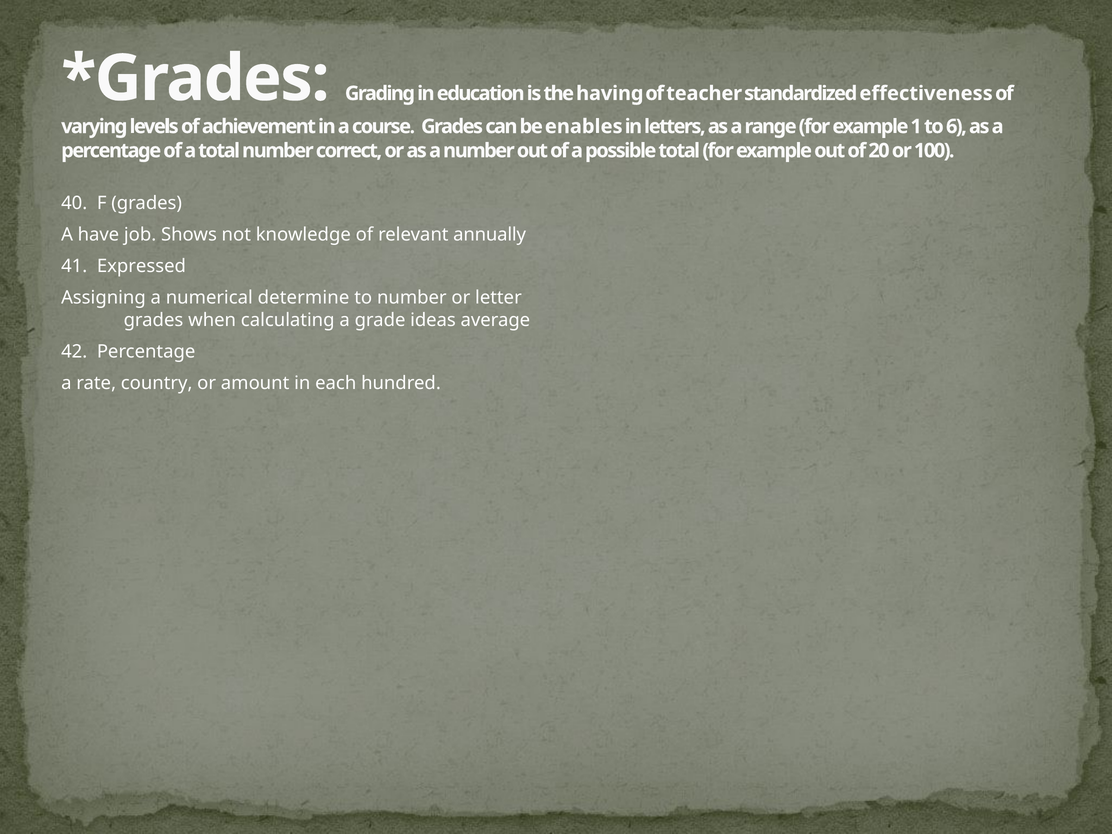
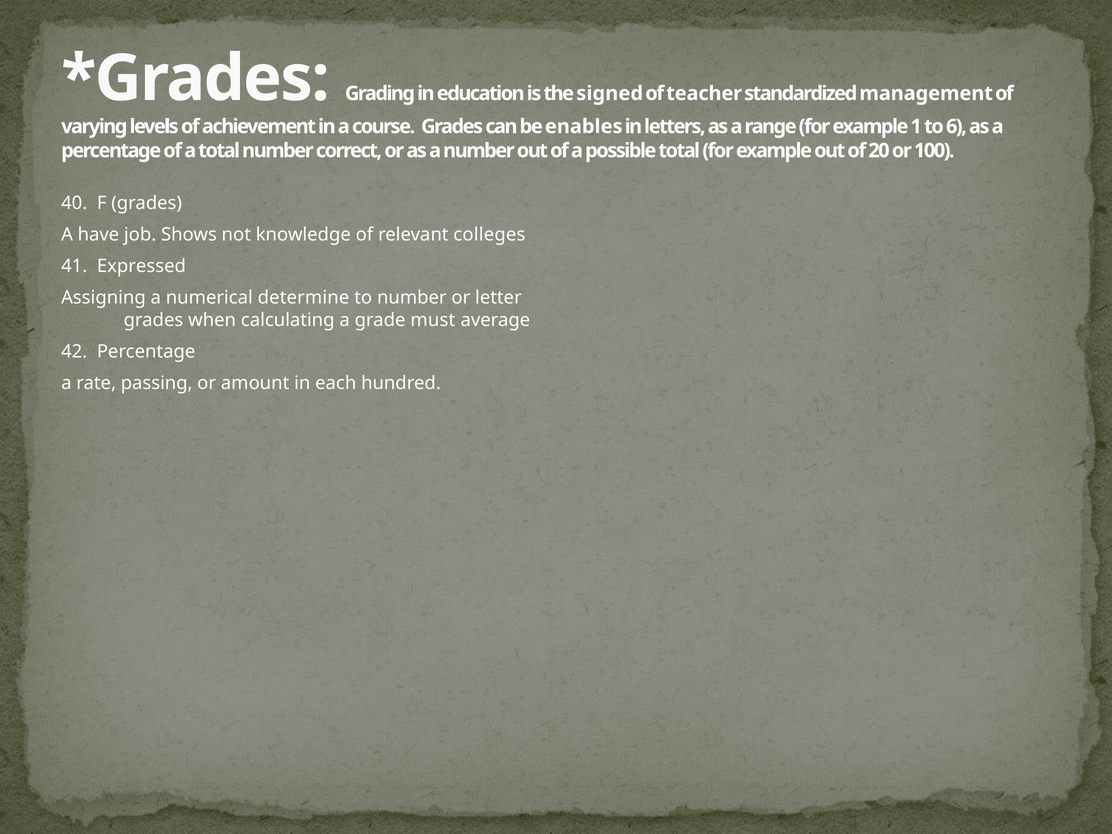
having: having -> signed (610, 93)
effectiveness: effectiveness -> management (926, 93)
annually: annually -> colleges (489, 235)
ideas: ideas -> must (433, 320)
country: country -> passing (157, 383)
